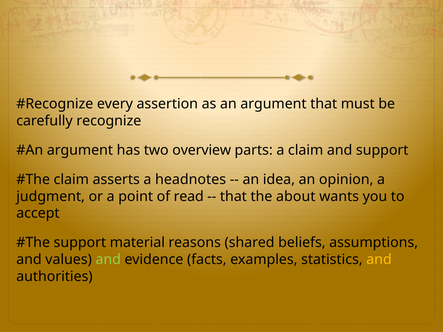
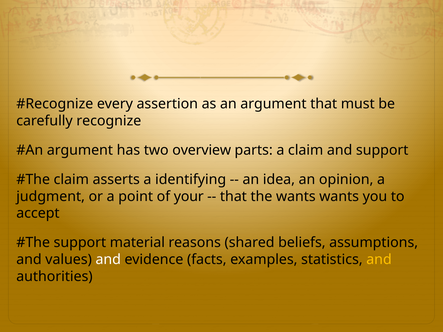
headnotes: headnotes -> identifying (191, 180)
read: read -> your (189, 196)
the about: about -> wants (296, 196)
and colour: light green -> white (108, 260)
